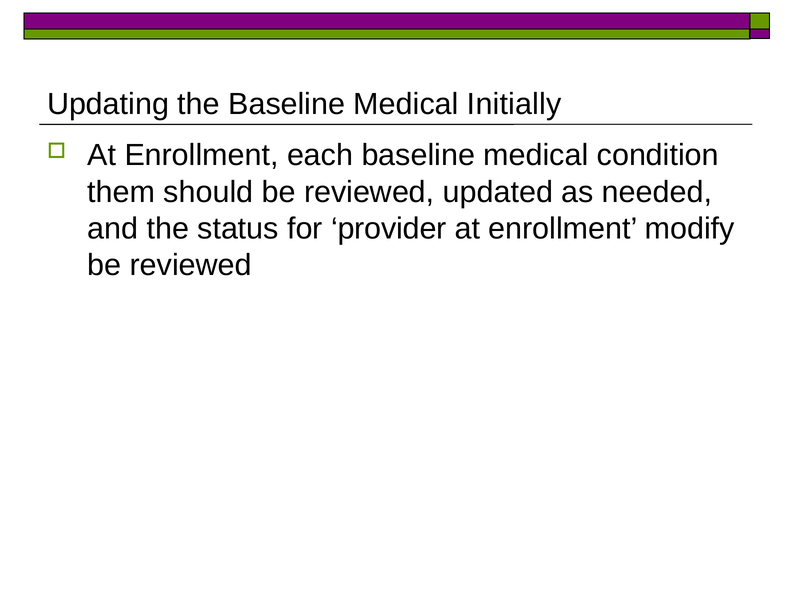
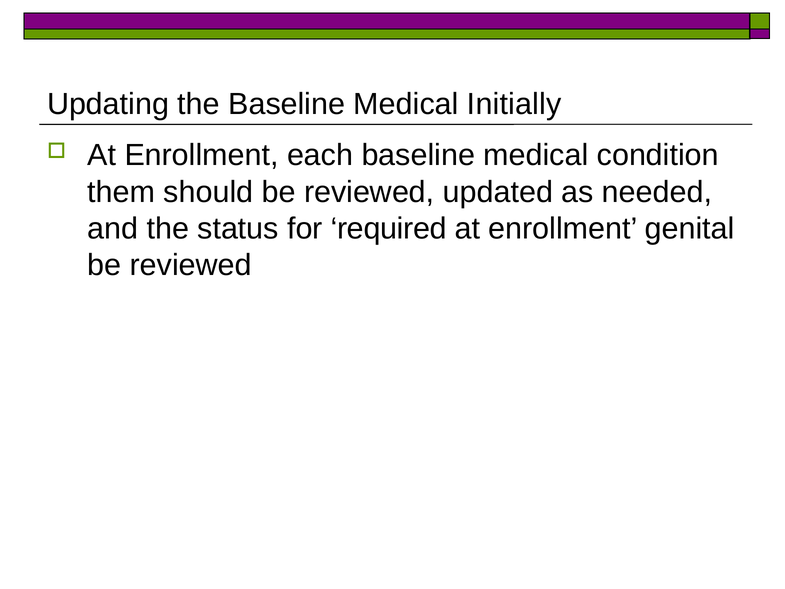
provider: provider -> required (389, 229)
modify: modify -> genital (690, 229)
